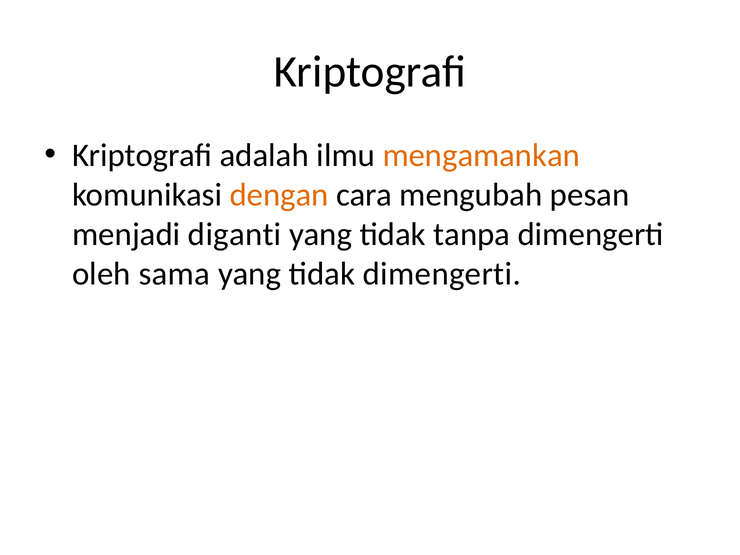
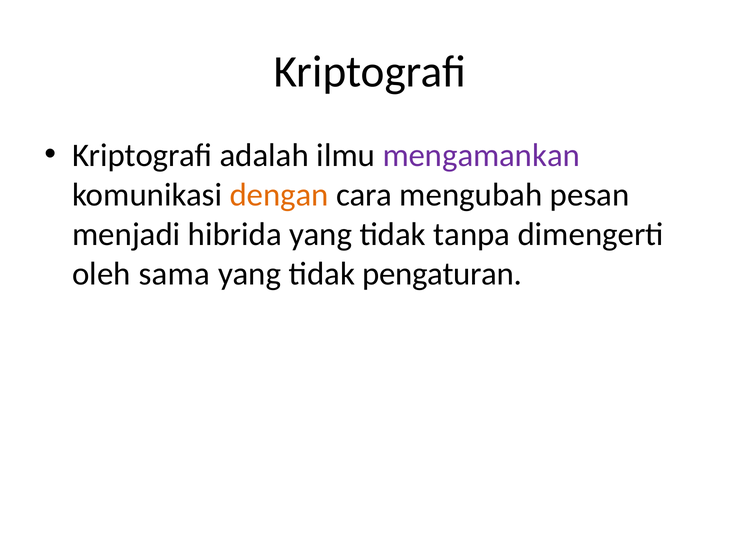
mengamankan colour: orange -> purple (481, 155)
diganti: diganti -> hibrida (235, 234)
tidak dimengerti: dimengerti -> pengaturan (442, 274)
